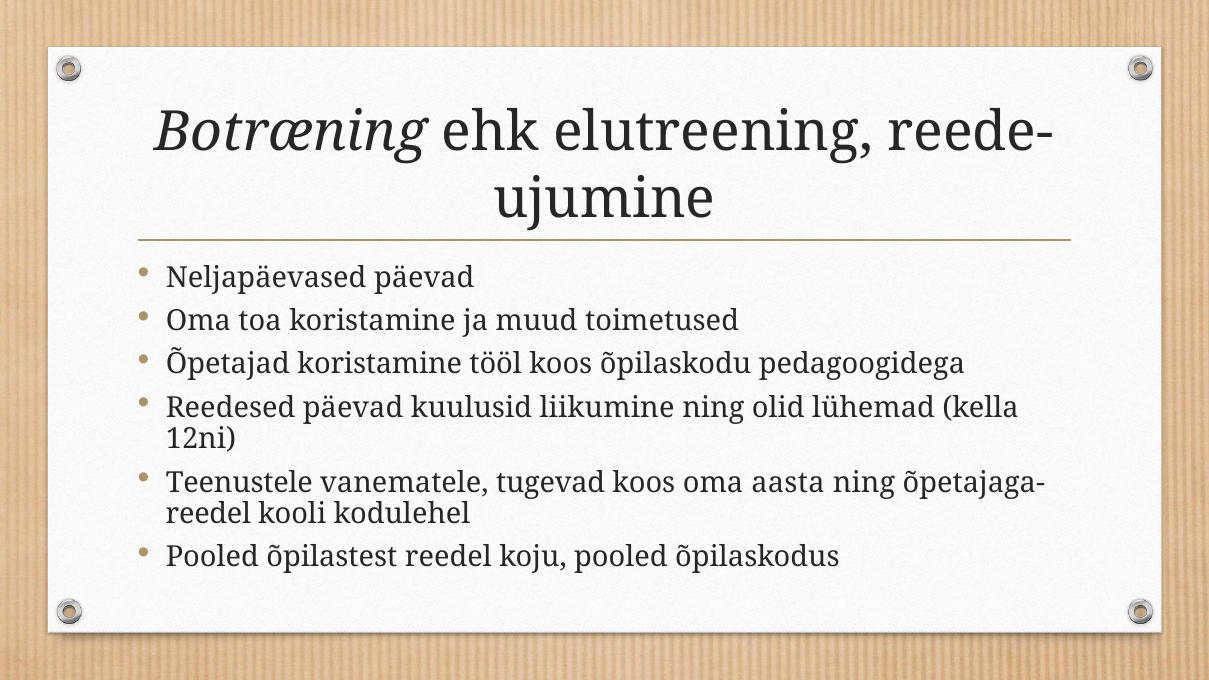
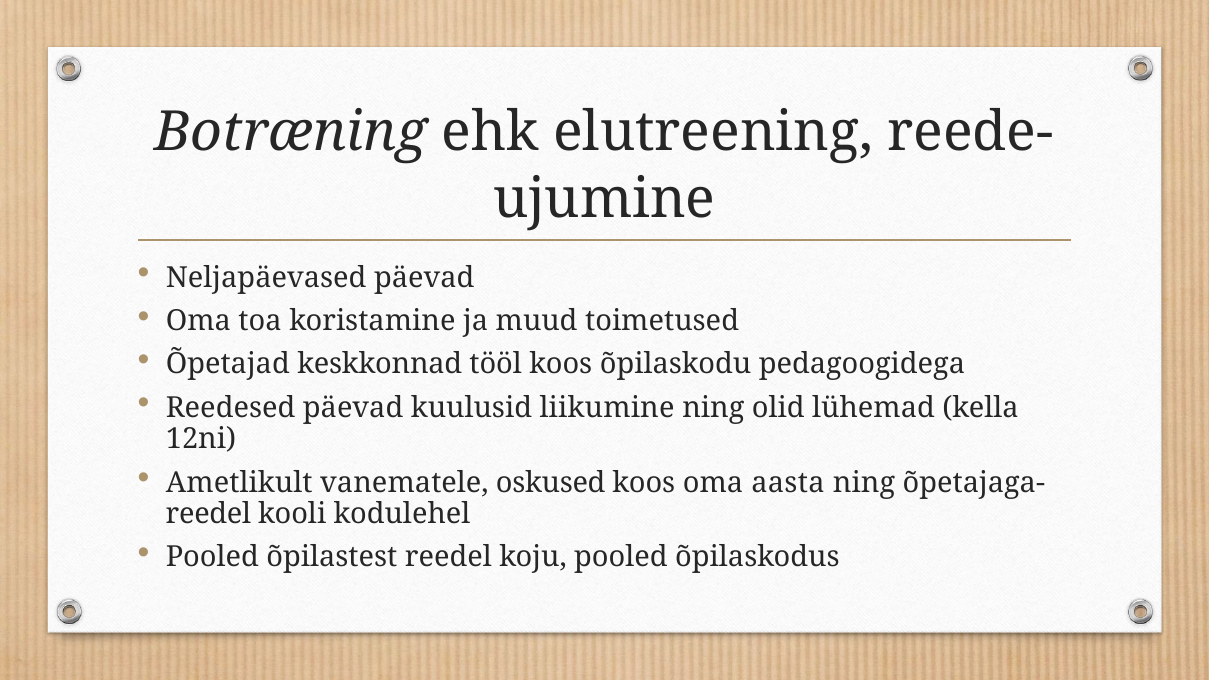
Õpetajad koristamine: koristamine -> keskkonnad (380, 364)
Teenustele: Teenustele -> Ametlikult (239, 483)
tugevad: tugevad -> oskused (551, 483)
